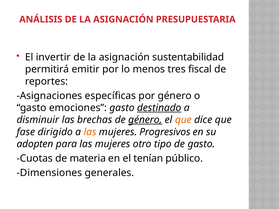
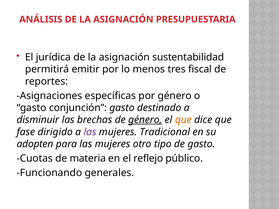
invertir: invertir -> jurídica (53, 57)
emociones: emociones -> conjunción (78, 108)
destinado underline: present -> none (159, 108)
las colour: orange -> purple (90, 132)
Progresivos: Progresivos -> Tradicional (165, 132)
tenían: tenían -> reflejo (148, 159)
Dimensiones: Dimensiones -> Funcionando (49, 173)
